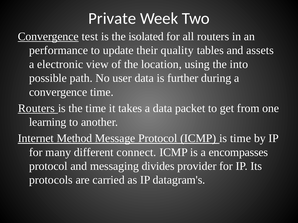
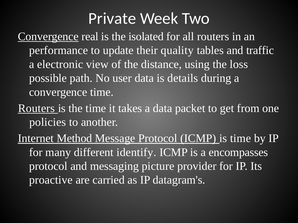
test: test -> real (90, 37)
assets: assets -> traffic (260, 50)
location: location -> distance (161, 64)
into: into -> loss (239, 64)
further: further -> details (183, 78)
learning: learning -> policies (48, 122)
connect: connect -> identify (136, 153)
divides: divides -> picture (158, 166)
protocols: protocols -> proactive (51, 180)
